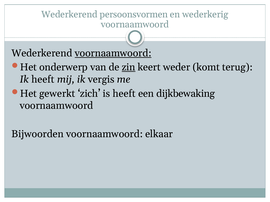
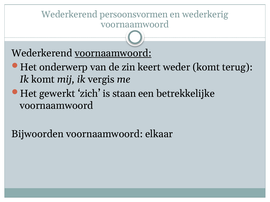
zin underline: present -> none (129, 67)
Ik heeft: heeft -> komt (43, 80)
is heeft: heeft -> staan (124, 94)
dijkbewaking: dijkbewaking -> betrekkelijke (186, 94)
